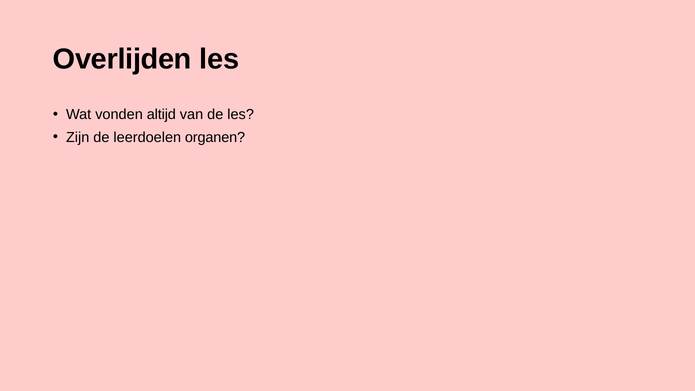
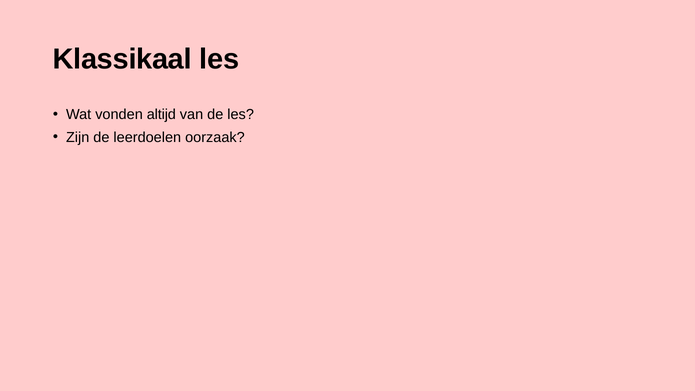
Overlijden: Overlijden -> Klassikaal (122, 59)
organen: organen -> oorzaak (215, 137)
